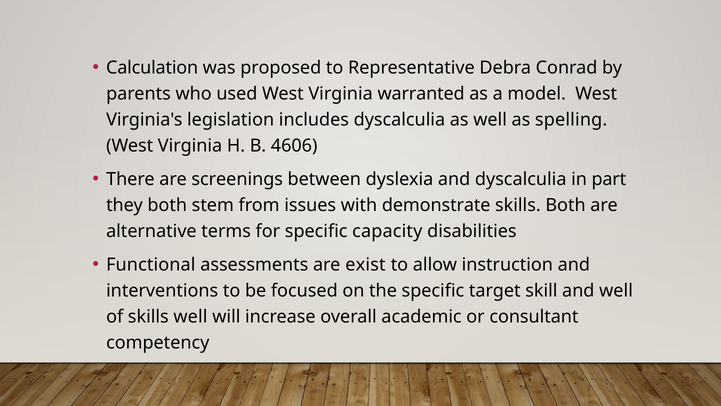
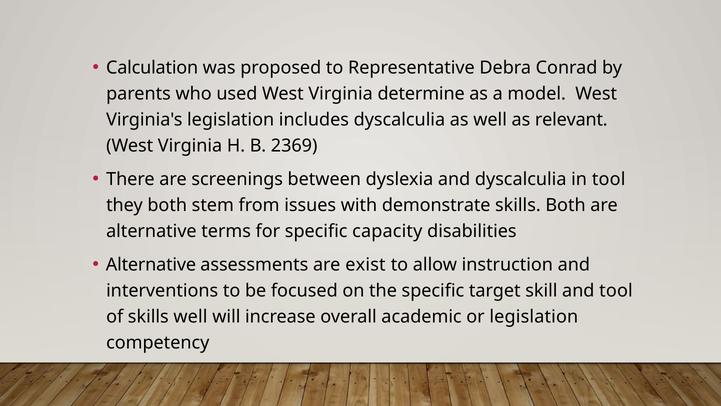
warranted: warranted -> determine (421, 94)
spelling: spelling -> relevant (571, 120)
4606: 4606 -> 2369 (294, 146)
in part: part -> tool (609, 179)
Functional: Functional -> Alternative (151, 264)
and well: well -> tool (616, 290)
or consultant: consultant -> legislation (534, 316)
